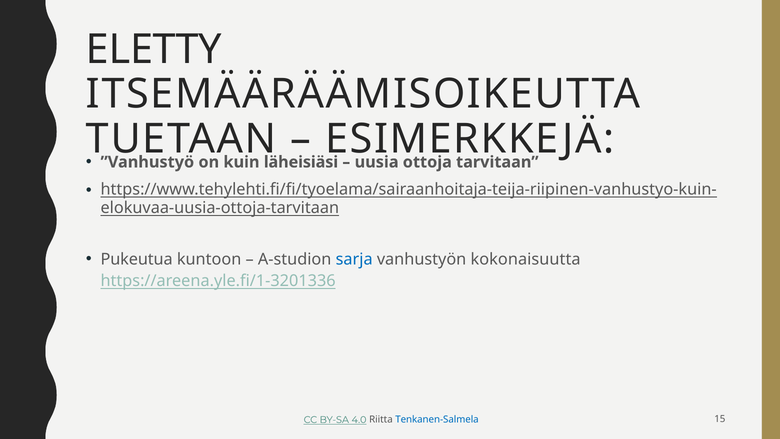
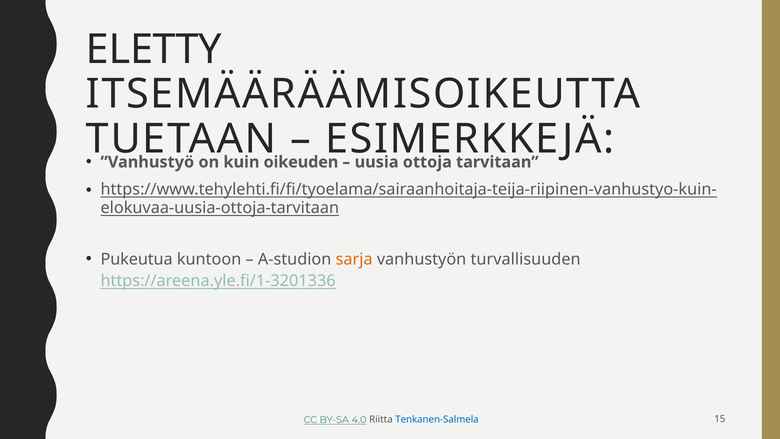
läheisiäsi: läheisiäsi -> oikeuden (301, 162)
sarja colour: blue -> orange (354, 259)
kokonaisuutta: kokonaisuutta -> turvallisuuden (526, 259)
